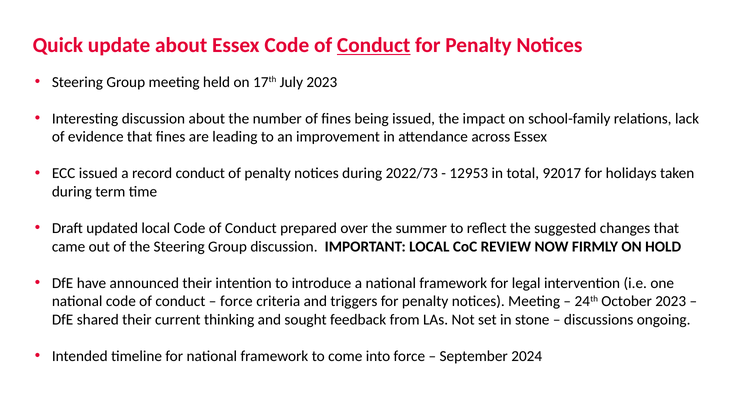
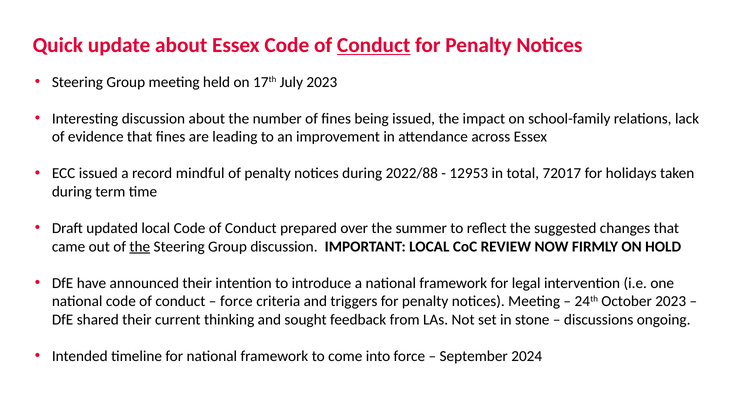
record conduct: conduct -> mindful (200, 173)
2022/73: 2022/73 -> 2022/88 (412, 173)
92017: 92017 -> 72017 (562, 173)
the underline: none -> present (140, 247)
